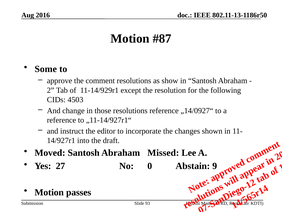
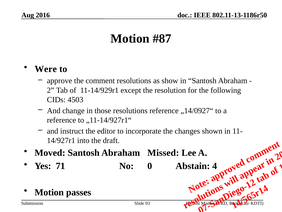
Some: Some -> Were (46, 69)
27: 27 -> 71 (60, 166)
Abstain 9: 9 -> 4 (215, 166)
